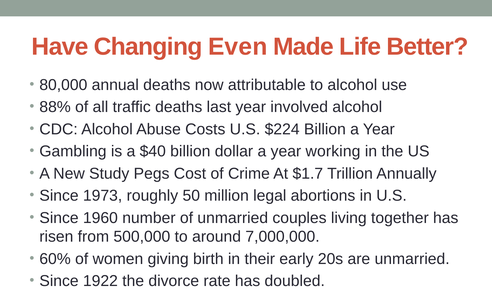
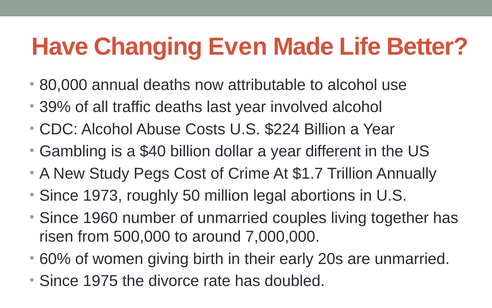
88%: 88% -> 39% (55, 107)
working: working -> different (333, 151)
1922: 1922 -> 1975 (100, 281)
